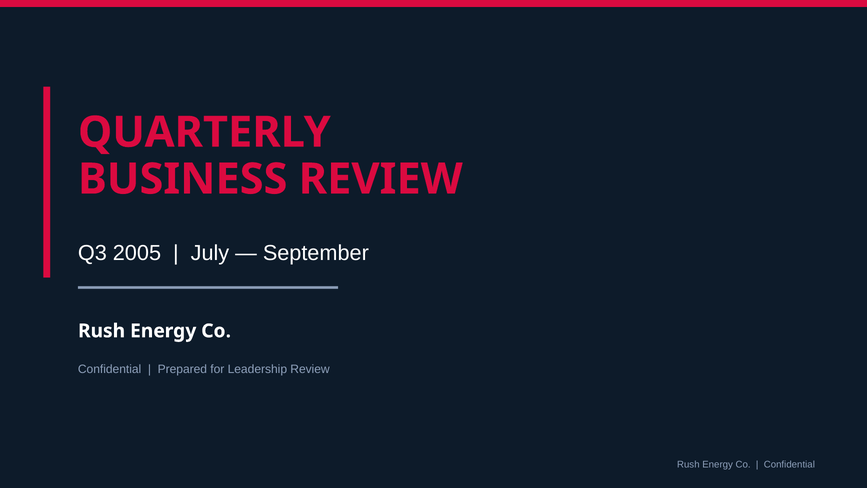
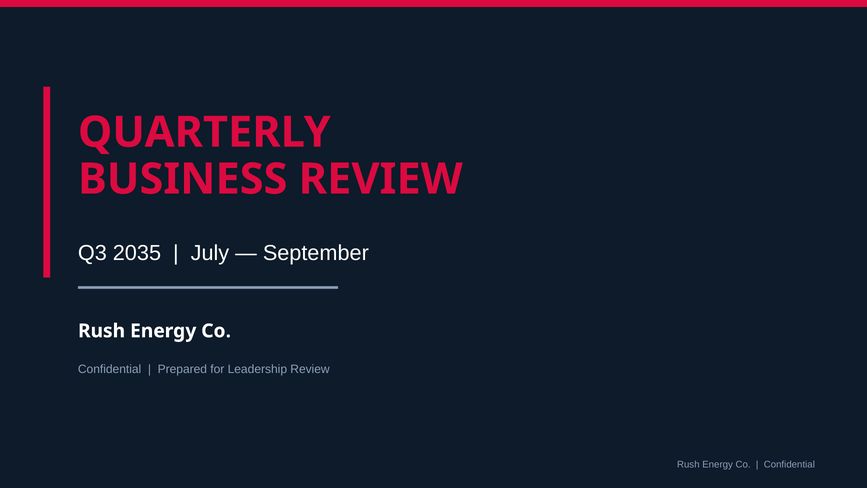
2005: 2005 -> 2035 (137, 253)
